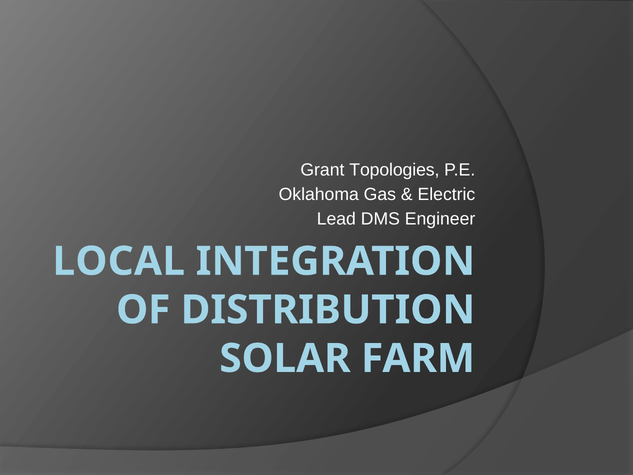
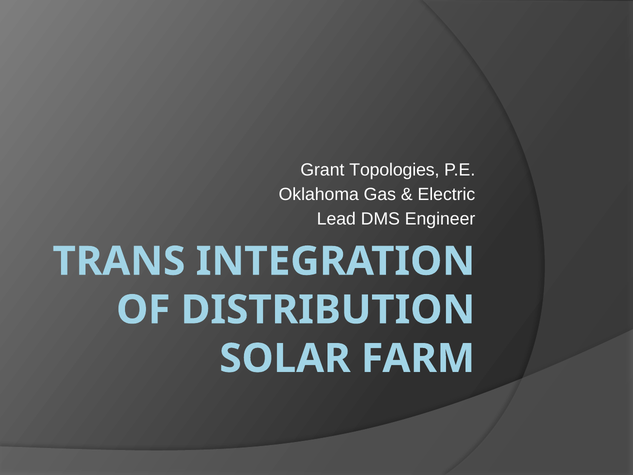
LOCAL: LOCAL -> TRANS (119, 261)
